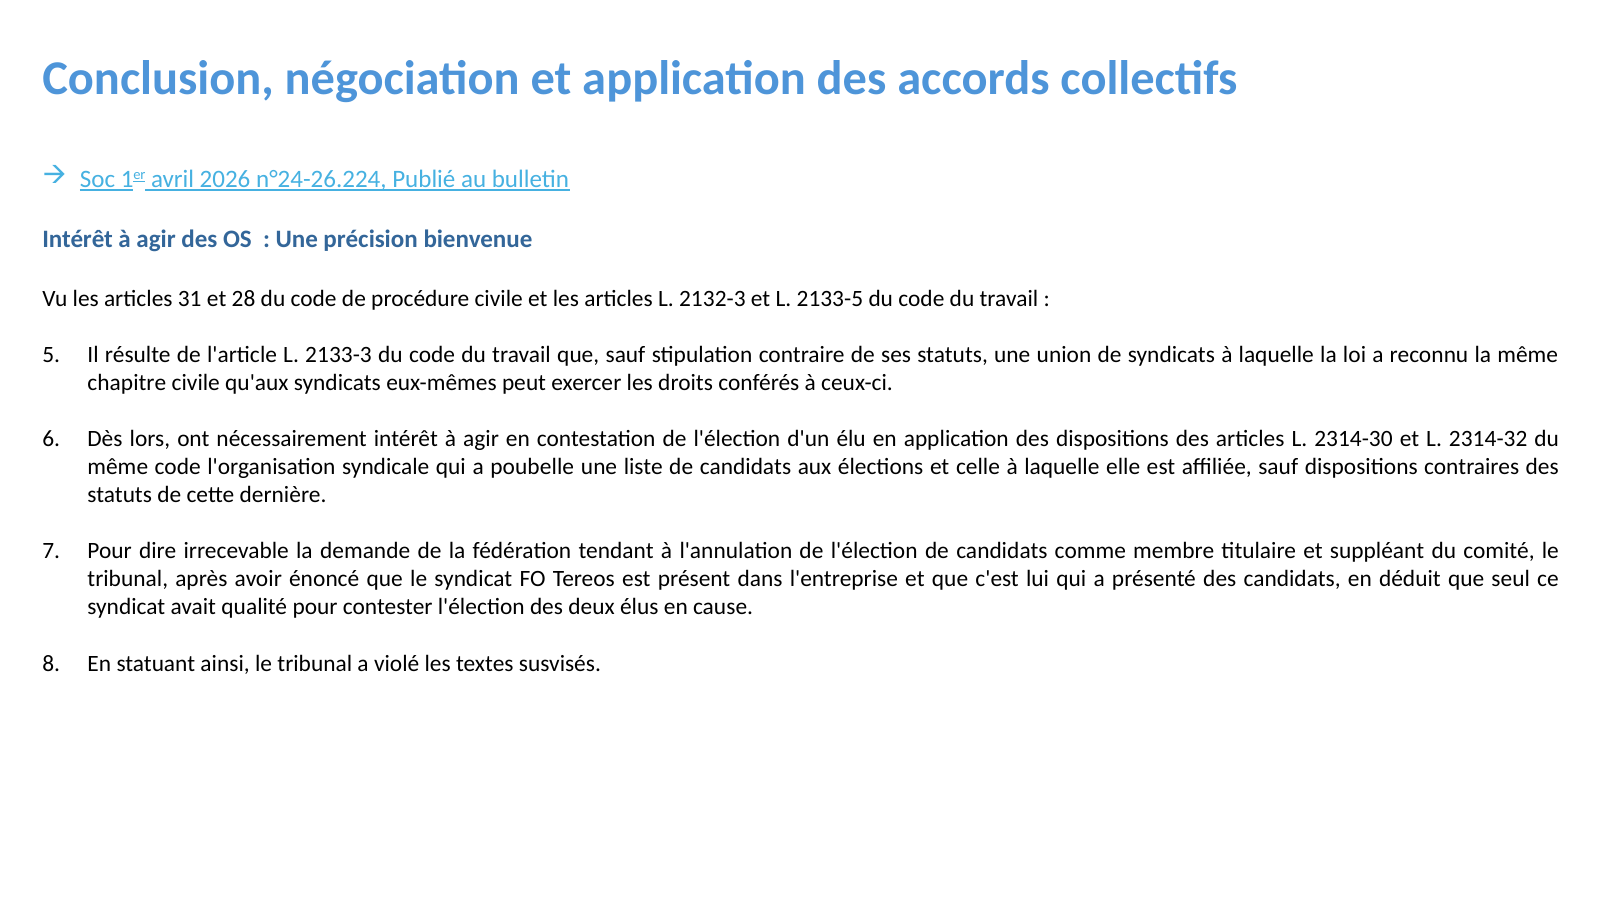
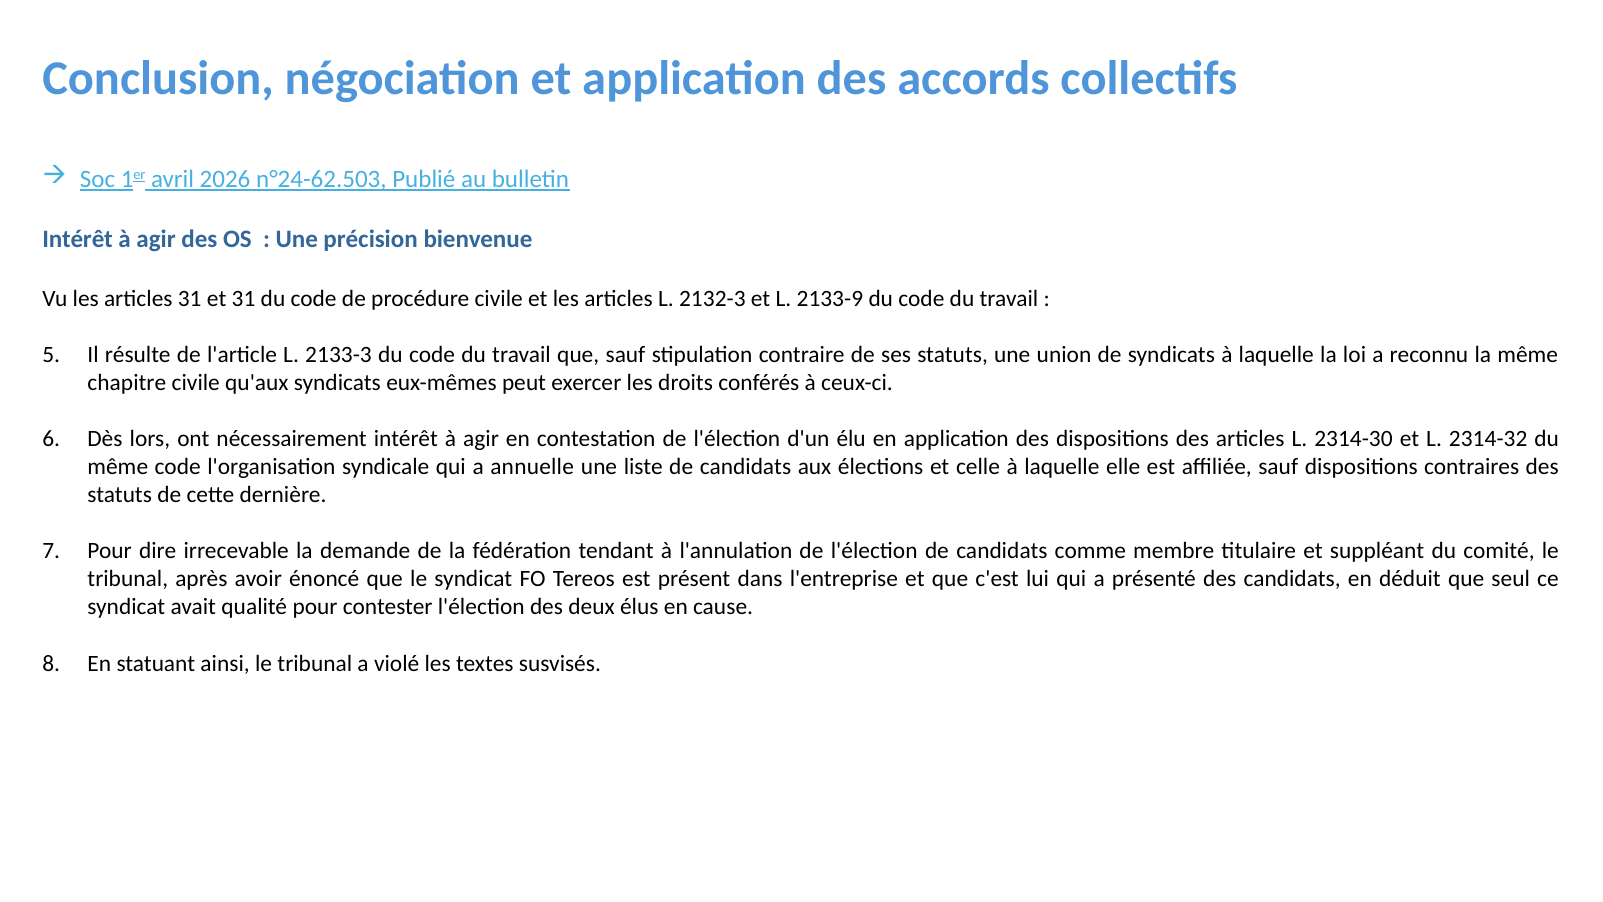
n°24-26.224: n°24-26.224 -> n°24-62.503 (321, 179)
et 28: 28 -> 31 (243, 298)
2133-5: 2133-5 -> 2133-9 (830, 298)
poubelle: poubelle -> annuelle (532, 467)
